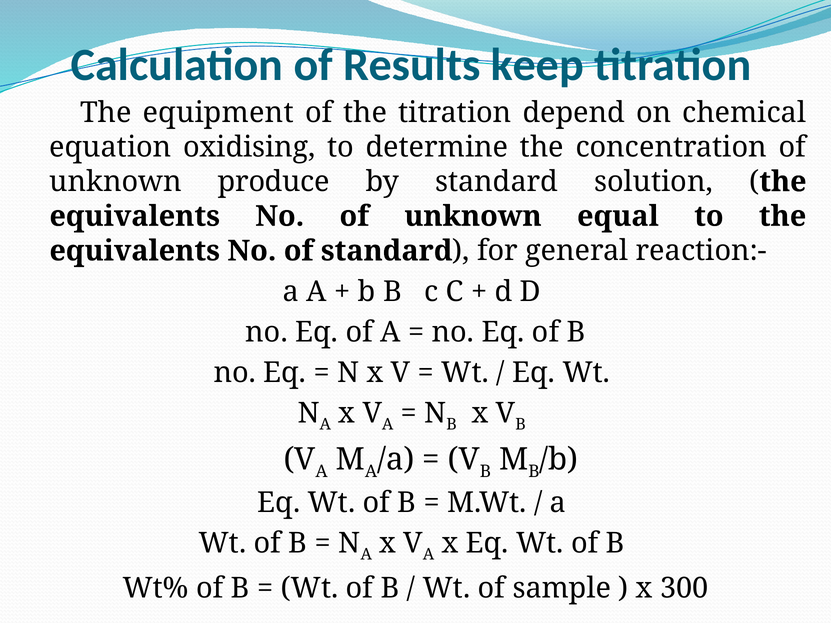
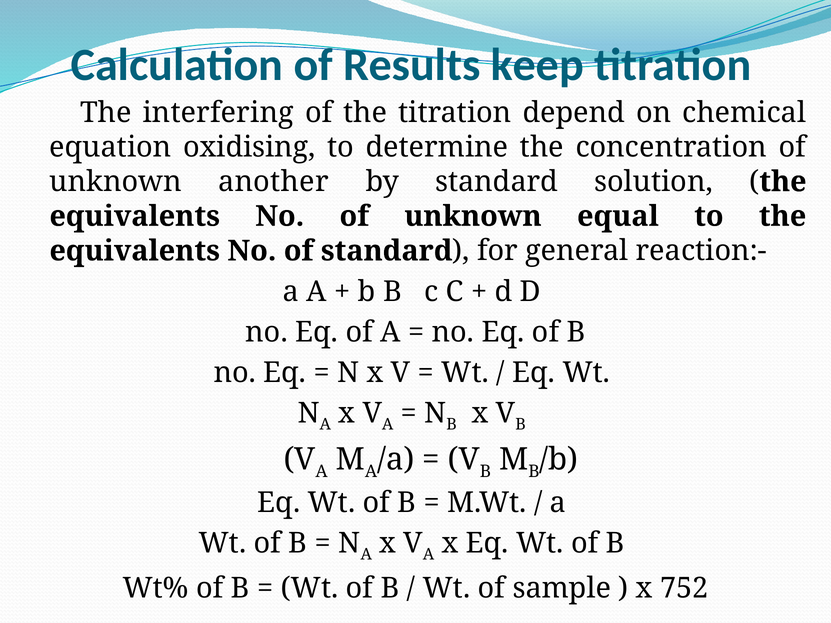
equipment: equipment -> interfering (218, 113)
produce: produce -> another (273, 182)
300: 300 -> 752 (684, 588)
